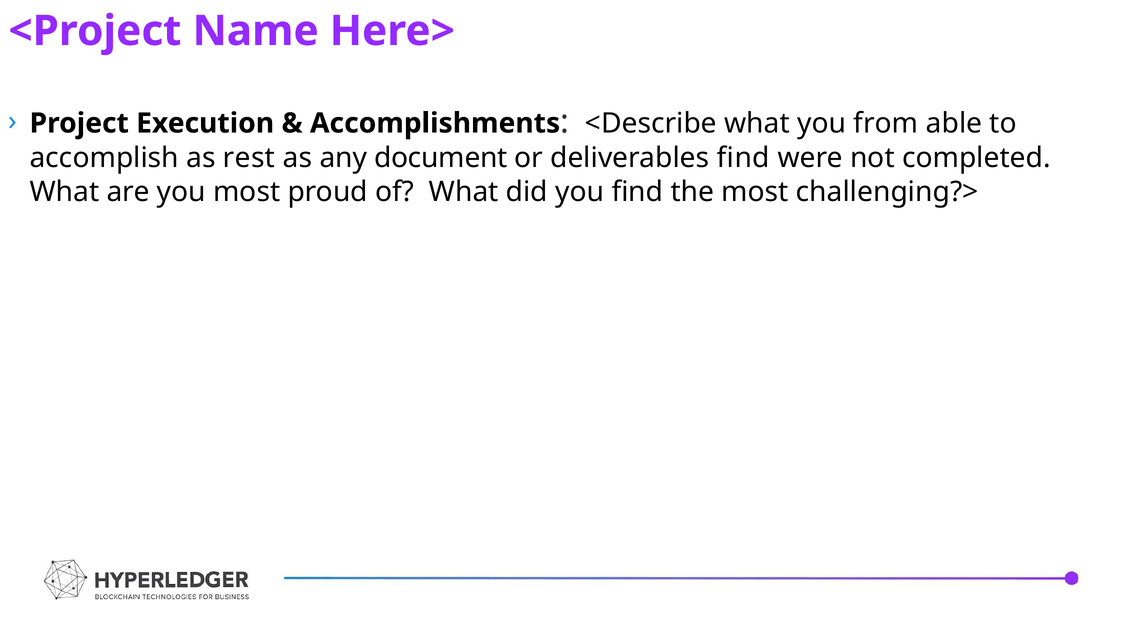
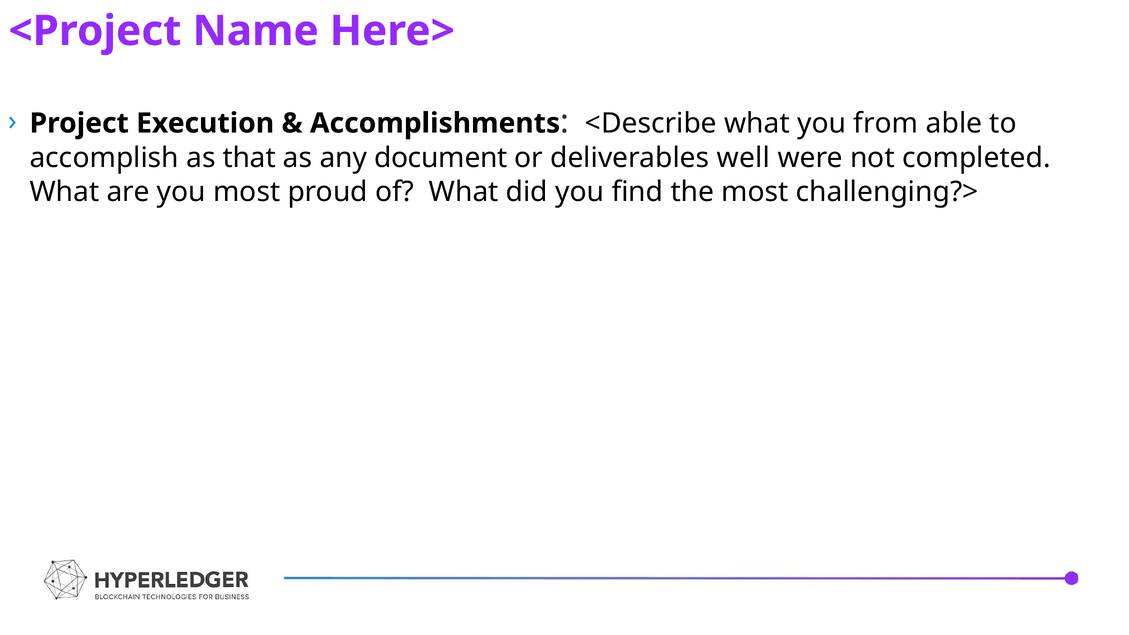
rest: rest -> that (249, 158)
deliverables find: find -> well (743, 158)
